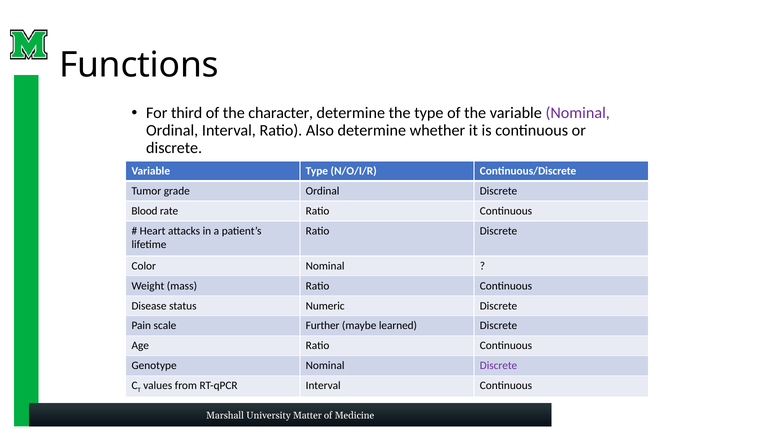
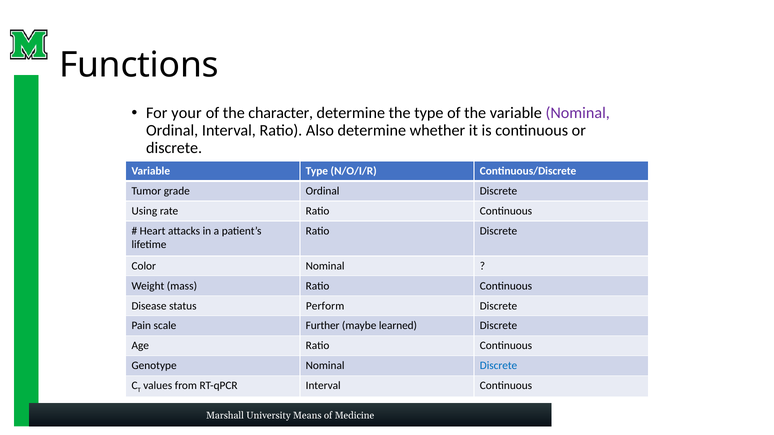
third: third -> your (187, 113)
Blood: Blood -> Using (144, 211)
Numeric: Numeric -> Perform (325, 306)
Discrete colour: purple -> blue (499, 366)
Matter: Matter -> Means (307, 416)
